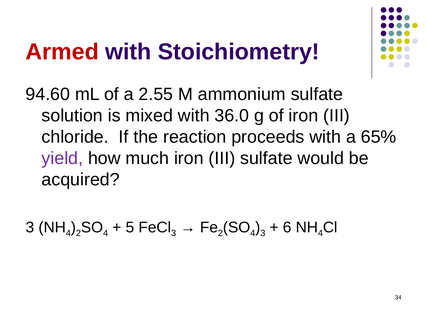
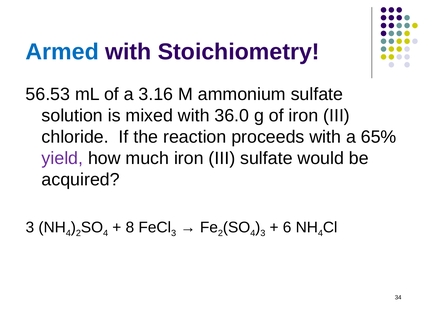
Armed colour: red -> blue (62, 52)
94.60: 94.60 -> 56.53 (48, 94)
2.55: 2.55 -> 3.16 (156, 94)
5: 5 -> 8 (130, 227)
